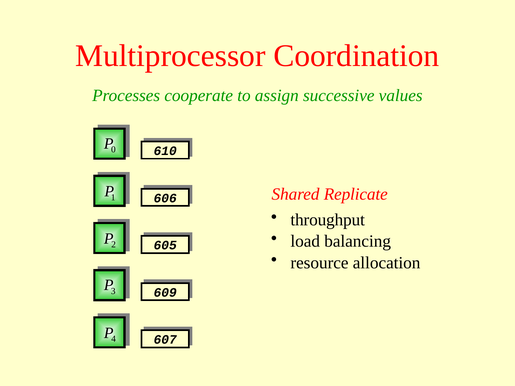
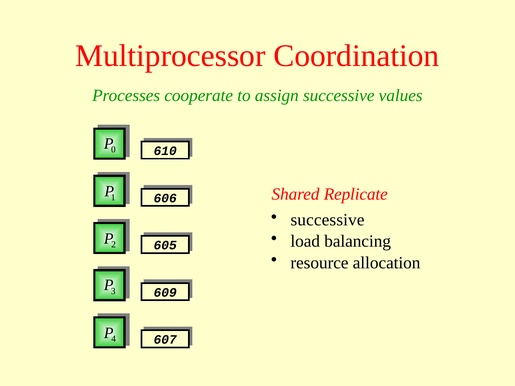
throughput: throughput -> successive (328, 220)
